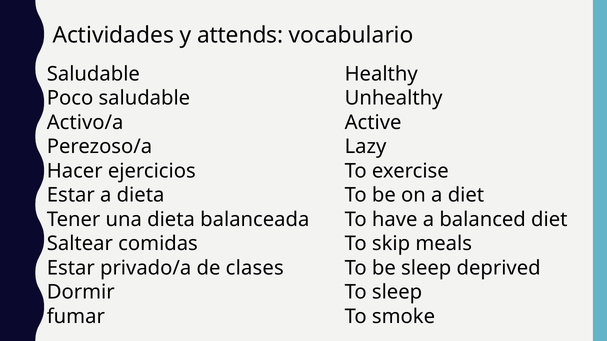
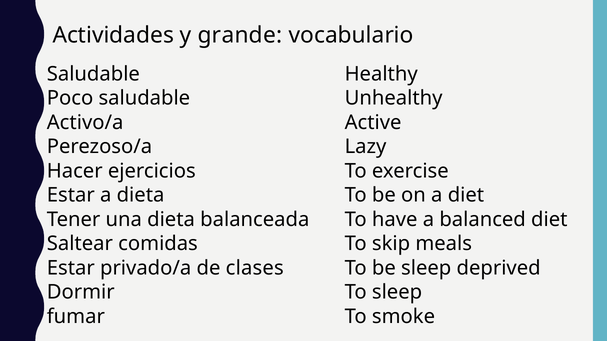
attends: attends -> grande (240, 35)
